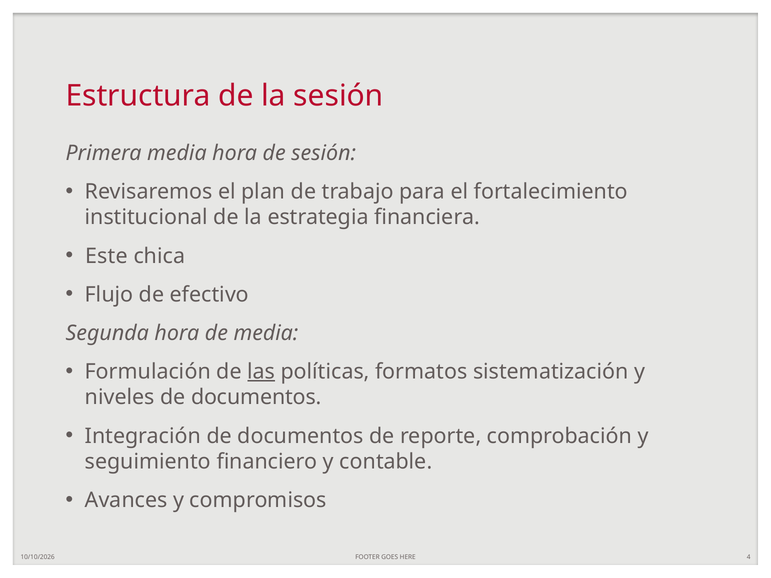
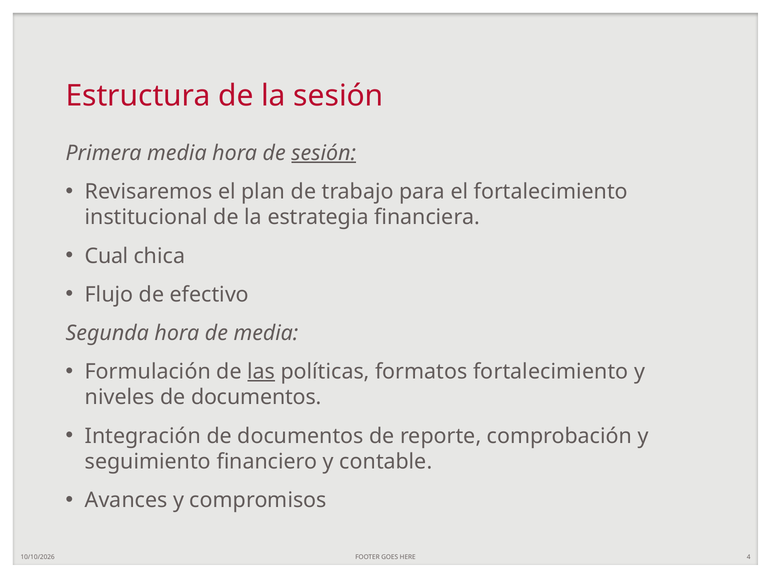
sesión underline: none -> present (324, 153)
Este: Este -> Cual (107, 256)
formatos sistematización: sistematización -> fortalecimiento (551, 372)
